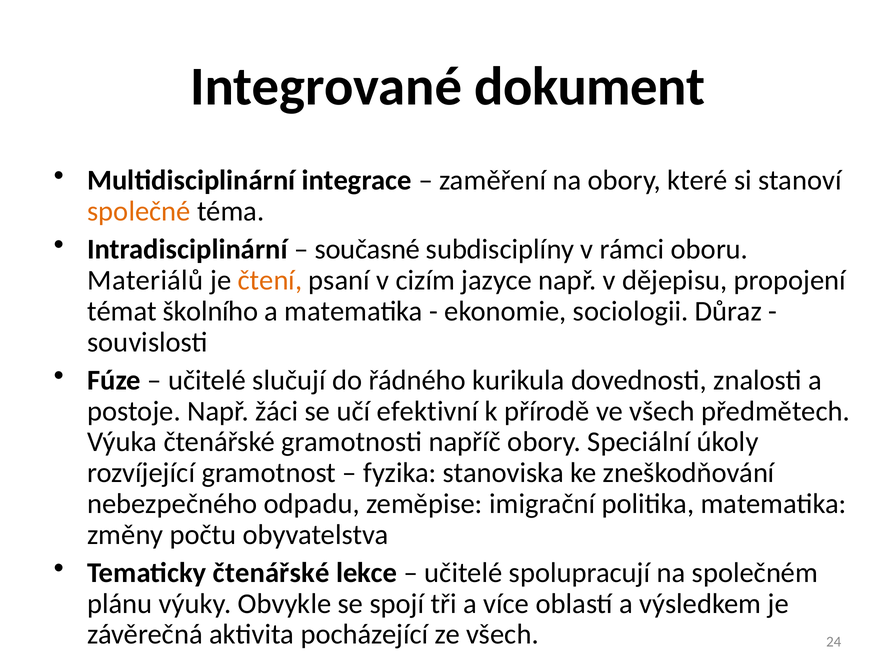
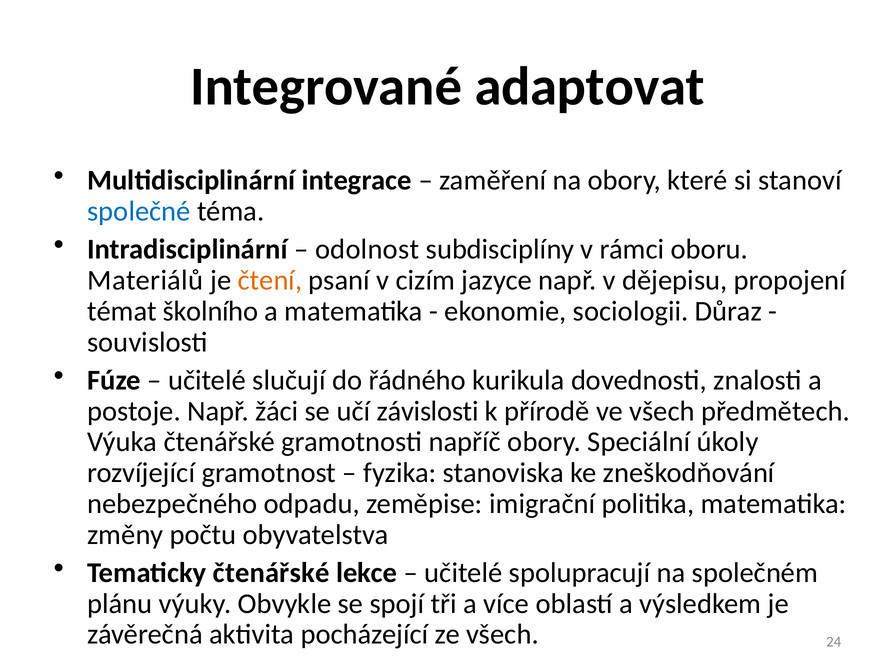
dokument: dokument -> adaptovat (590, 87)
společné colour: orange -> blue (139, 211)
současné: současné -> odolnost (367, 249)
efektivní: efektivní -> závislosti (428, 411)
